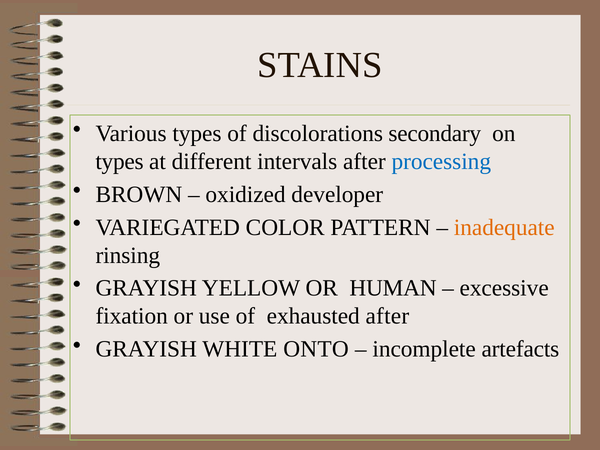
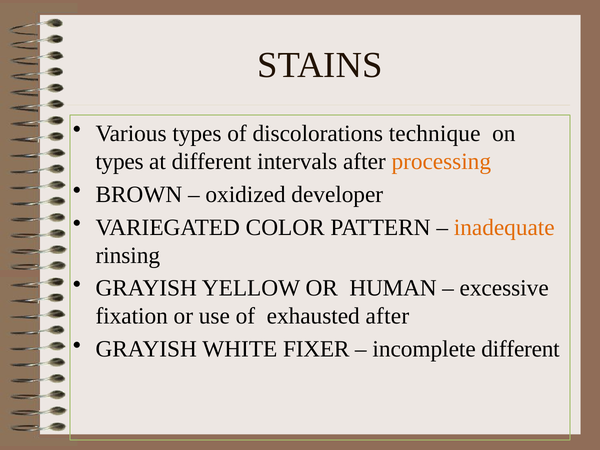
secondary: secondary -> technique (435, 134)
processing colour: blue -> orange (441, 161)
ONTO: ONTO -> FIXER (316, 349)
incomplete artefacts: artefacts -> different (520, 349)
